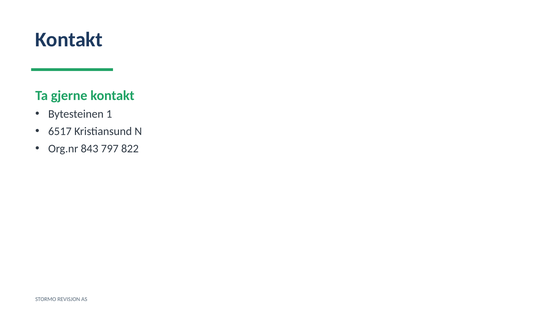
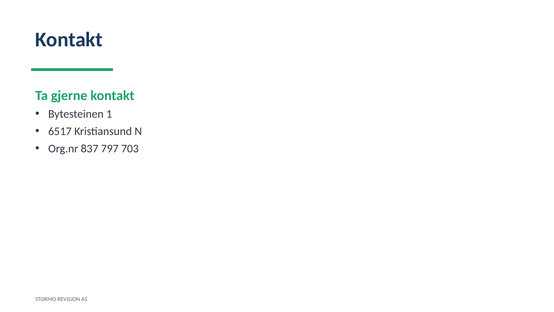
843: 843 -> 837 (90, 149)
822: 822 -> 703 (130, 149)
